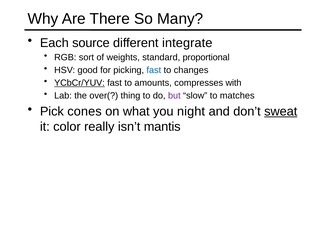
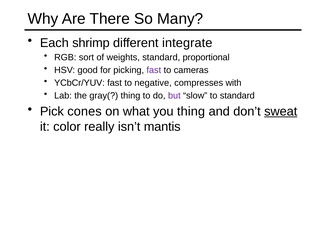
source: source -> shrimp (91, 43)
fast colour: blue -> purple (154, 70)
changes: changes -> cameras (191, 70)
YCbCr/YUV underline: present -> none (79, 83)
amounts: amounts -> negative (153, 83)
over(: over( -> gray( (104, 95)
to matches: matches -> standard (237, 95)
you night: night -> thing (191, 111)
